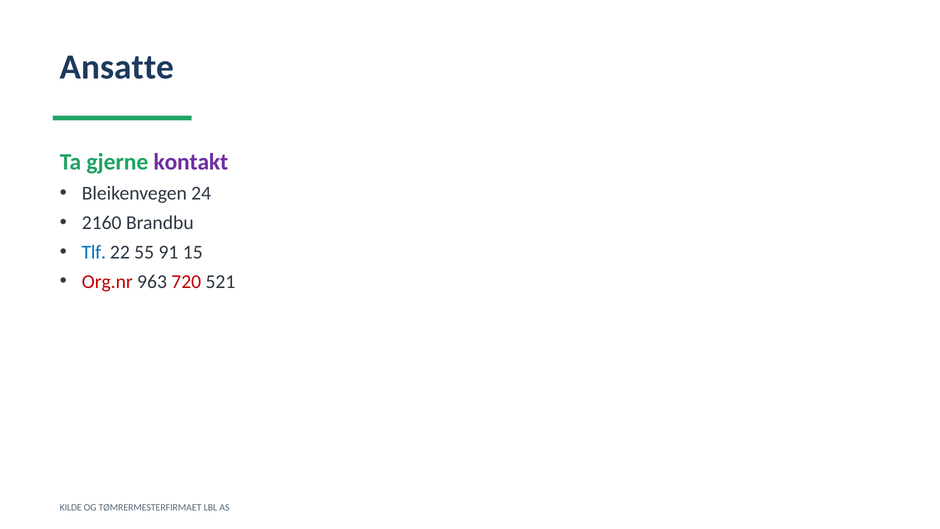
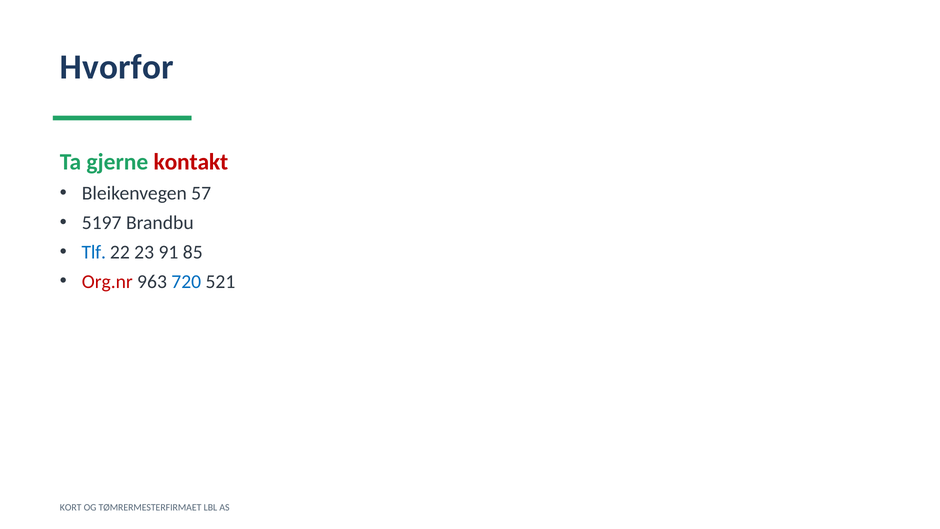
Ansatte: Ansatte -> Hvorfor (117, 67)
kontakt colour: purple -> red (191, 162)
24: 24 -> 57 (201, 193)
2160: 2160 -> 5197 (102, 223)
55: 55 -> 23 (144, 252)
15: 15 -> 85 (193, 252)
720 colour: red -> blue (186, 281)
KILDE: KILDE -> KORT (71, 507)
